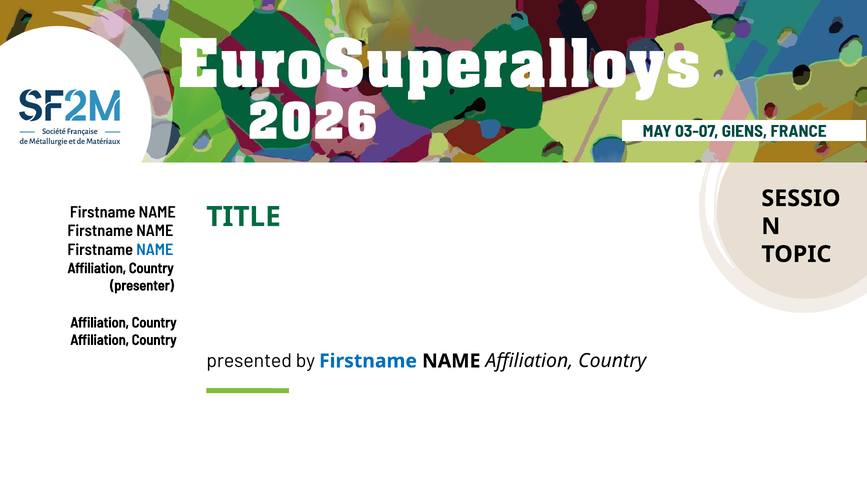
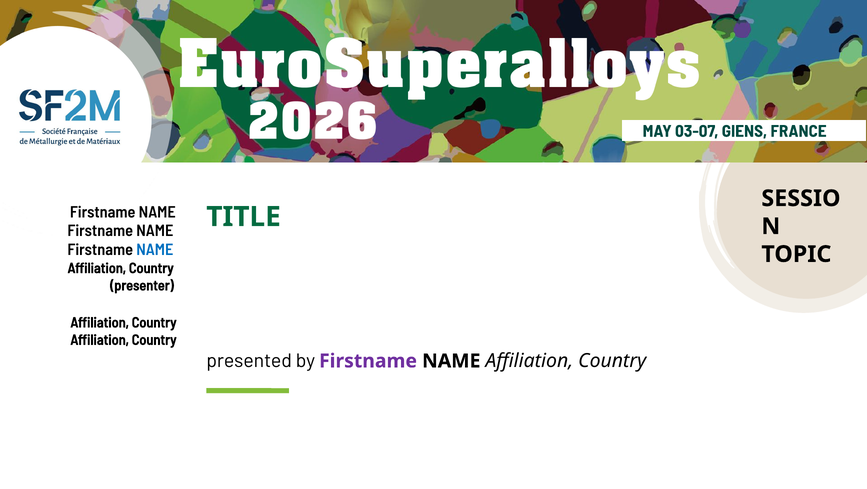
Firstname colour: blue -> purple (368, 361)
